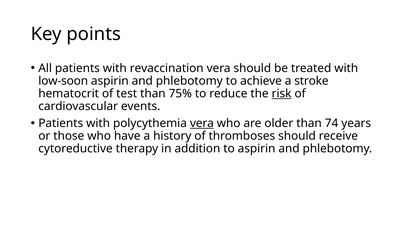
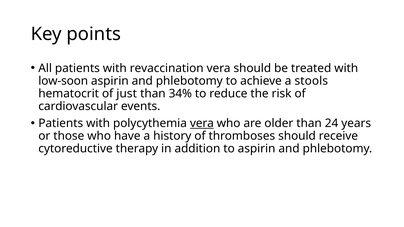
stroke: stroke -> stools (311, 81)
test: test -> just (127, 94)
75%: 75% -> 34% (180, 94)
risk underline: present -> none (282, 94)
74: 74 -> 24 (332, 123)
